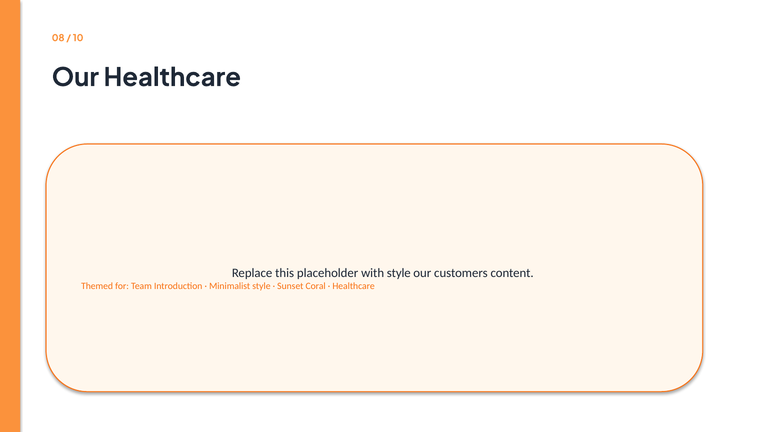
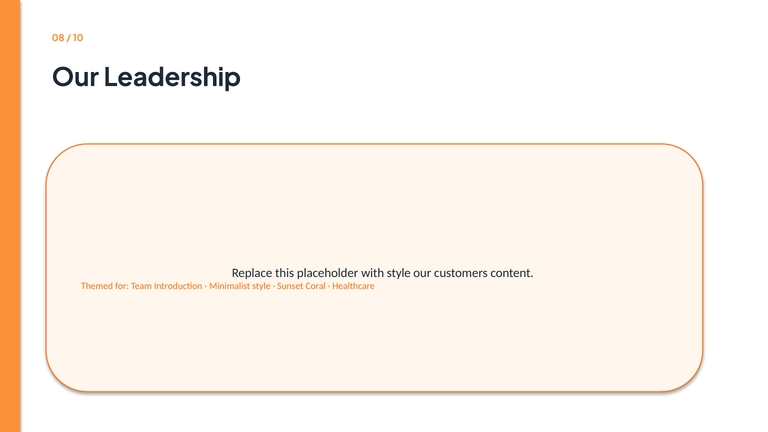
Our Healthcare: Healthcare -> Leadership (172, 78)
